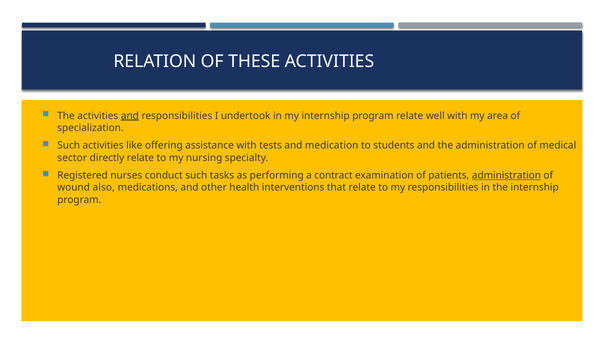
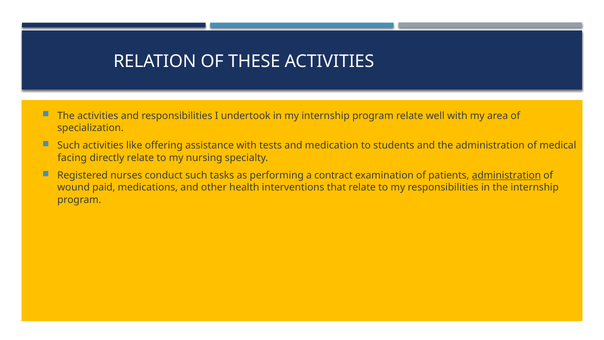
and underline: present -> none (130, 116)
sector: sector -> facing (72, 158)
also: also -> paid (104, 188)
